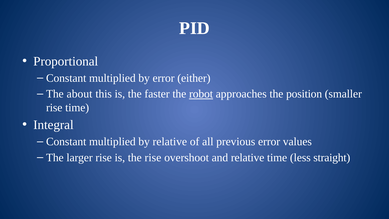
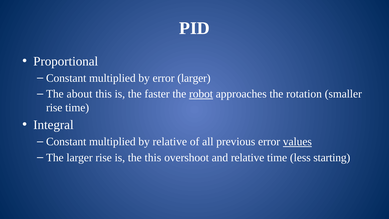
error either: either -> larger (194, 78)
position: position -> rotation (304, 94)
values underline: none -> present (297, 142)
the rise: rise -> this (153, 157)
straight: straight -> starting (332, 157)
